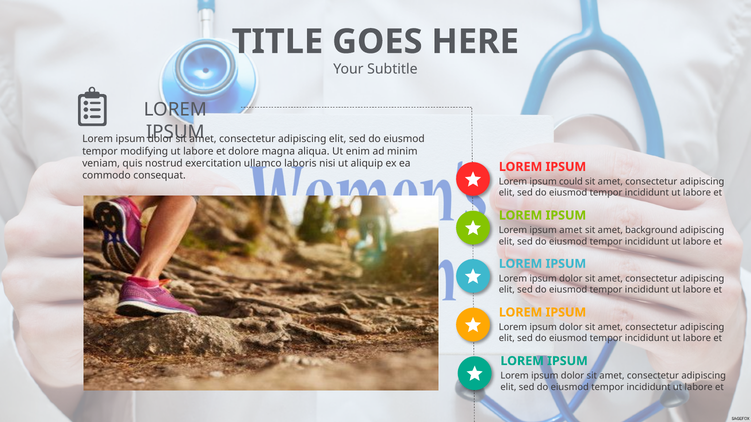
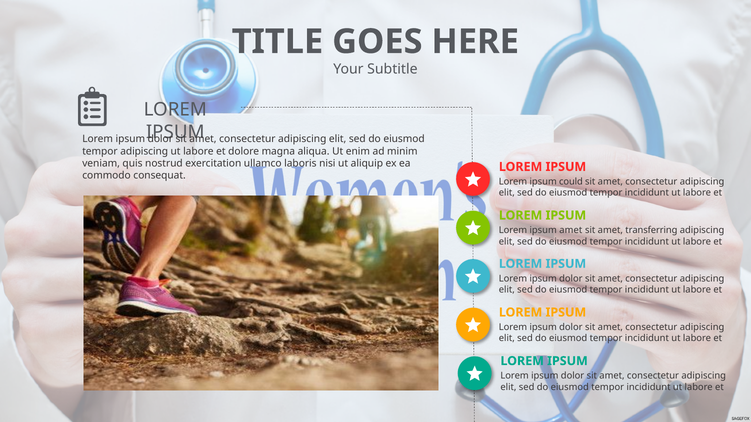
tempor modifying: modifying -> adipiscing (144, 151)
background: background -> transferring (651, 230)
